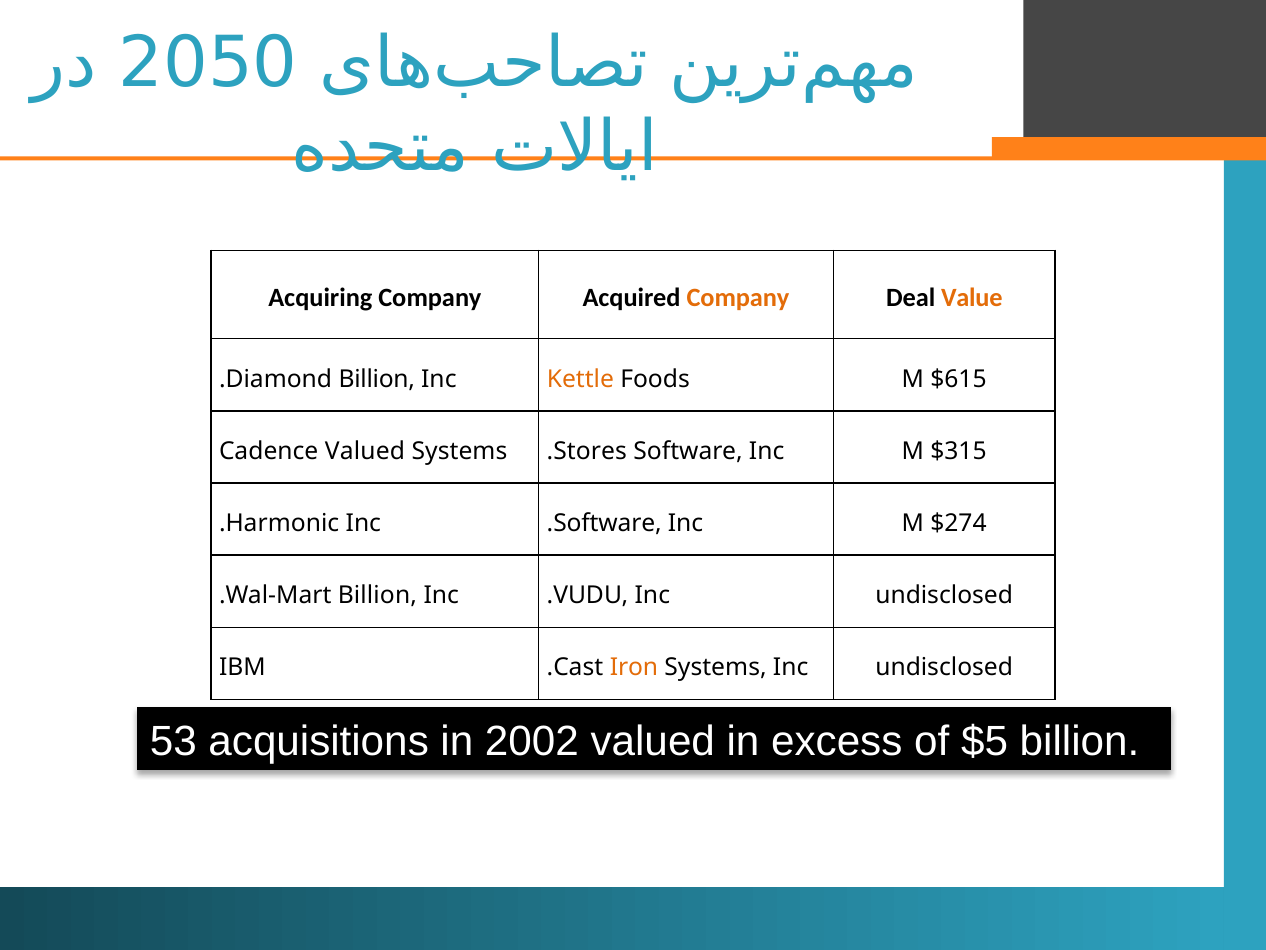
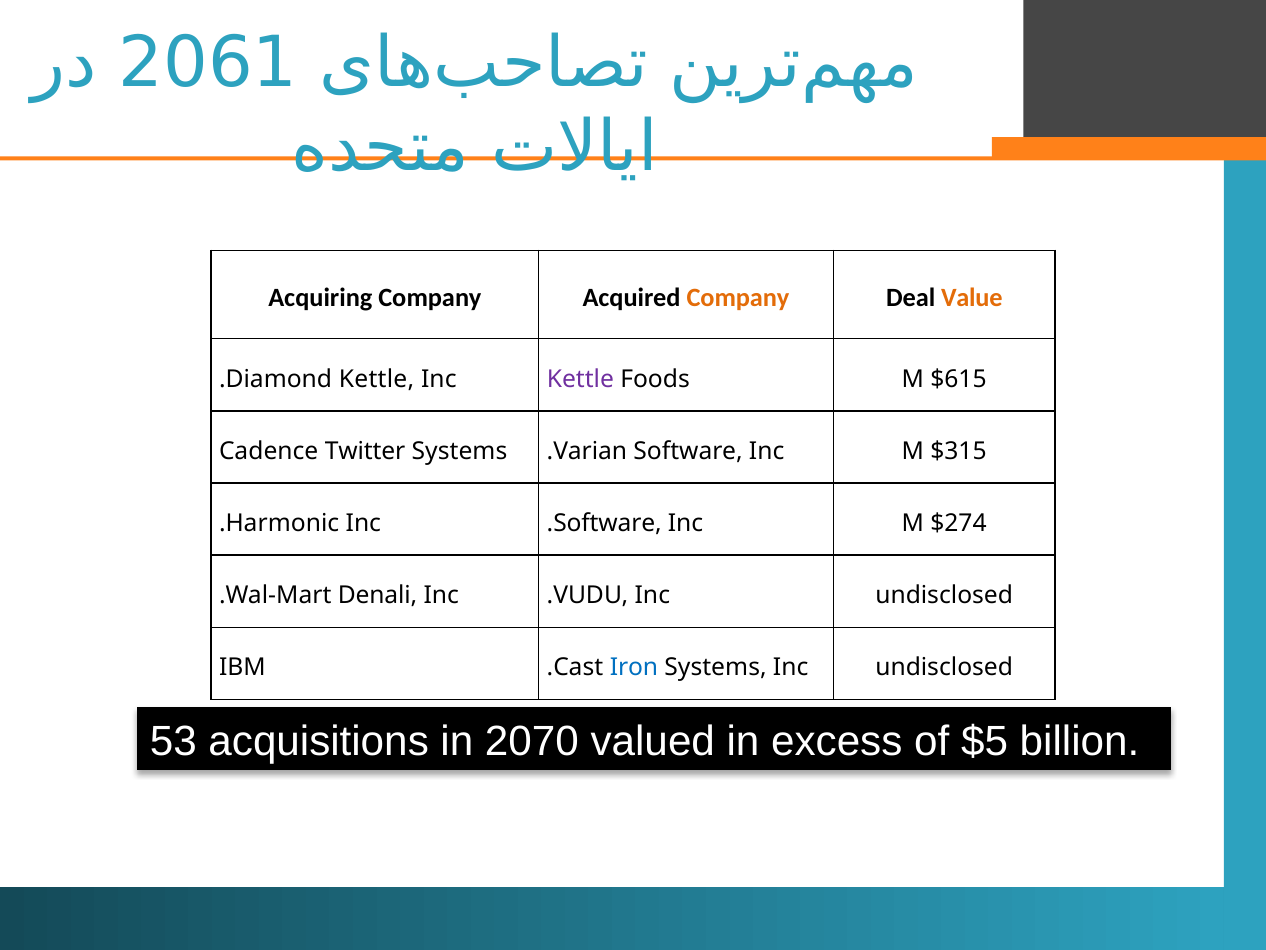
2050: 2050 -> 2061 (208, 63)
Diamond Billion: Billion -> Kettle (377, 379)
Kettle colour: orange -> purple (580, 379)
Cadence Valued: Valued -> Twitter (365, 451)
Stores: Stores -> Varian (590, 451)
Wal-Mart Billion: Billion -> Denali (378, 595)
Iron colour: orange -> blue (634, 667)
2002: 2002 -> 2070 (532, 741)
